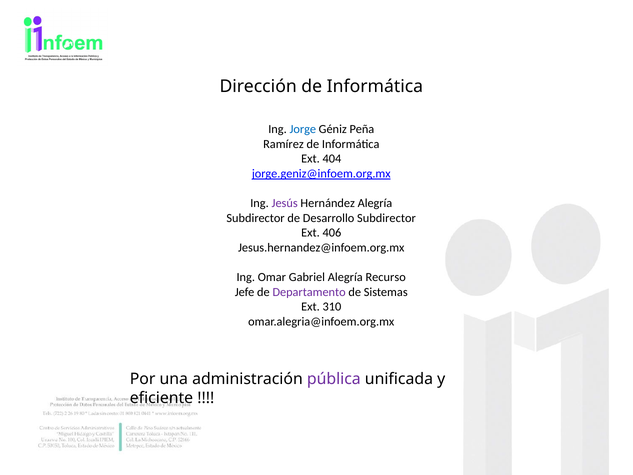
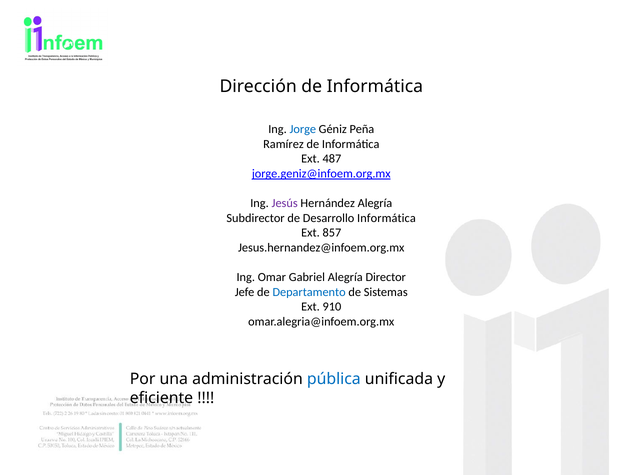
404: 404 -> 487 (332, 159)
Desarrollo Subdirector: Subdirector -> Informática (386, 218)
406: 406 -> 857 (332, 233)
Recurso: Recurso -> Director (386, 277)
Departamento colour: purple -> blue (309, 292)
310: 310 -> 910 (332, 307)
pública colour: purple -> blue (334, 379)
